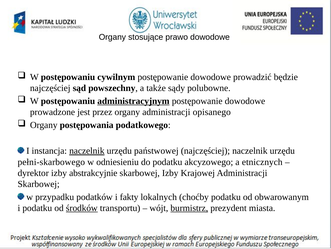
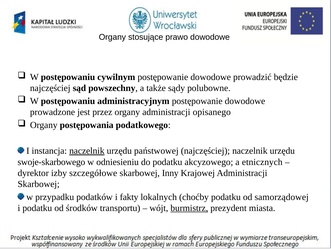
administracyjnym underline: present -> none (133, 101)
pełni-skarbowego: pełni-skarbowego -> swoje-skarbowego (51, 161)
abstrakcyjnie: abstrakcyjnie -> szczegółowe (93, 173)
skarbowej Izby: Izby -> Inny (170, 173)
obwarowanym: obwarowanym -> samorządowej (282, 196)
środków underline: present -> none (82, 207)
